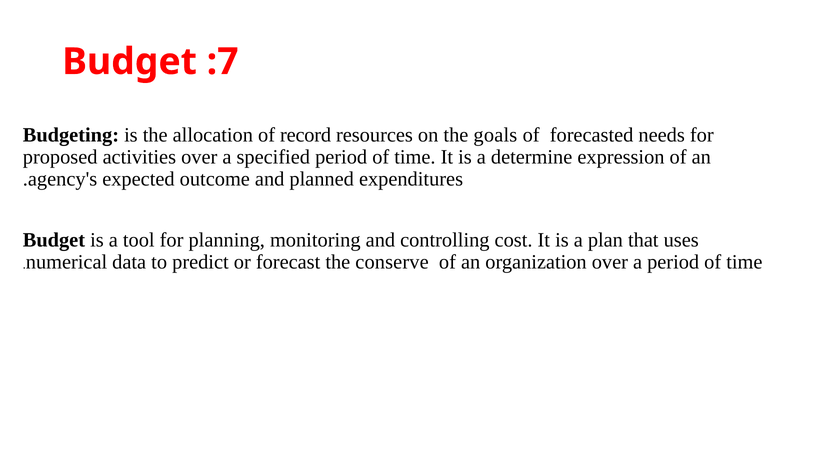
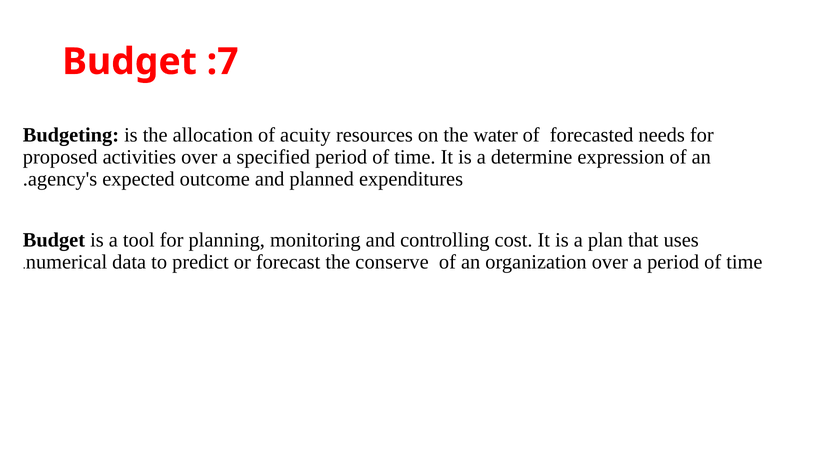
record: record -> acuity (305, 135)
goals: goals -> water (496, 135)
